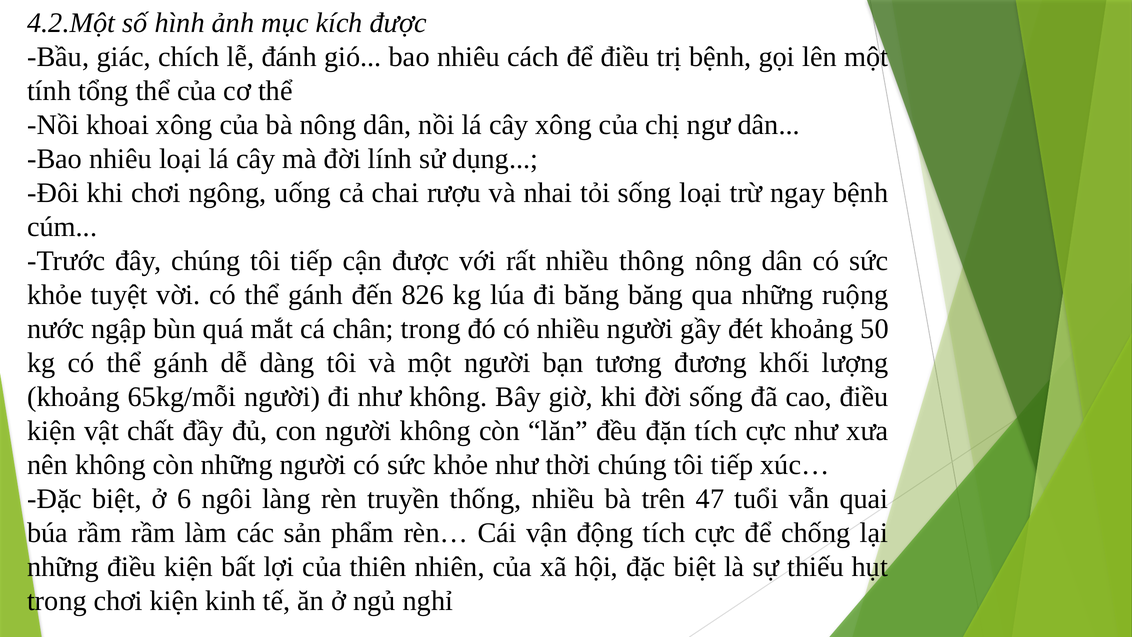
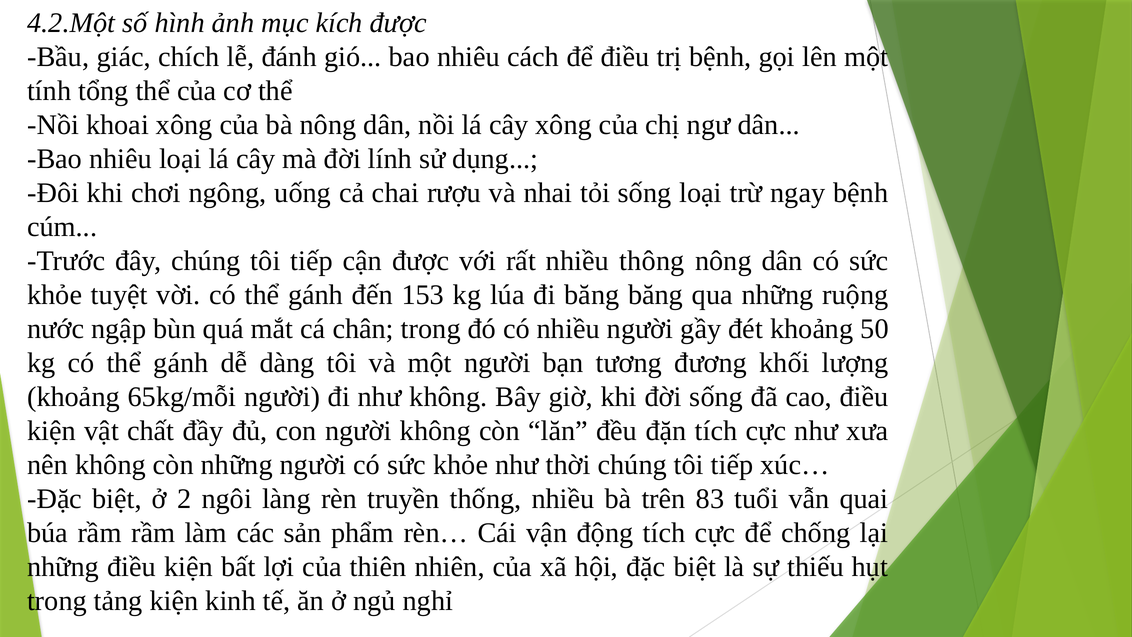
826: 826 -> 153 (423, 295)
6: 6 -> 2 (184, 499)
47: 47 -> 83 (710, 499)
trong chơi: chơi -> tảng (118, 600)
